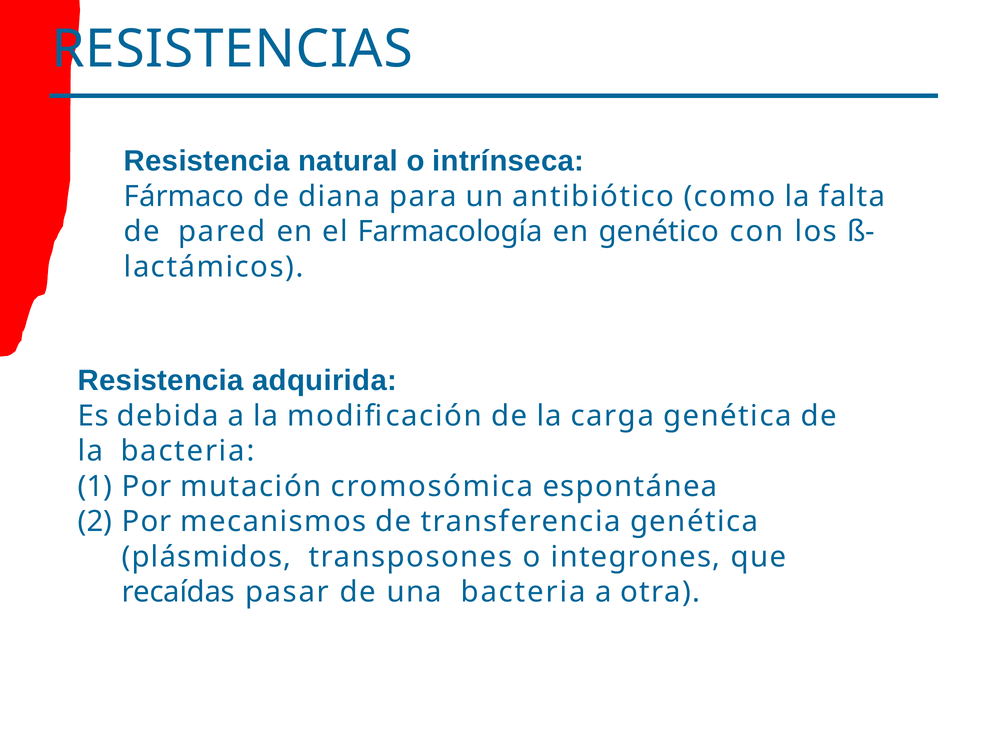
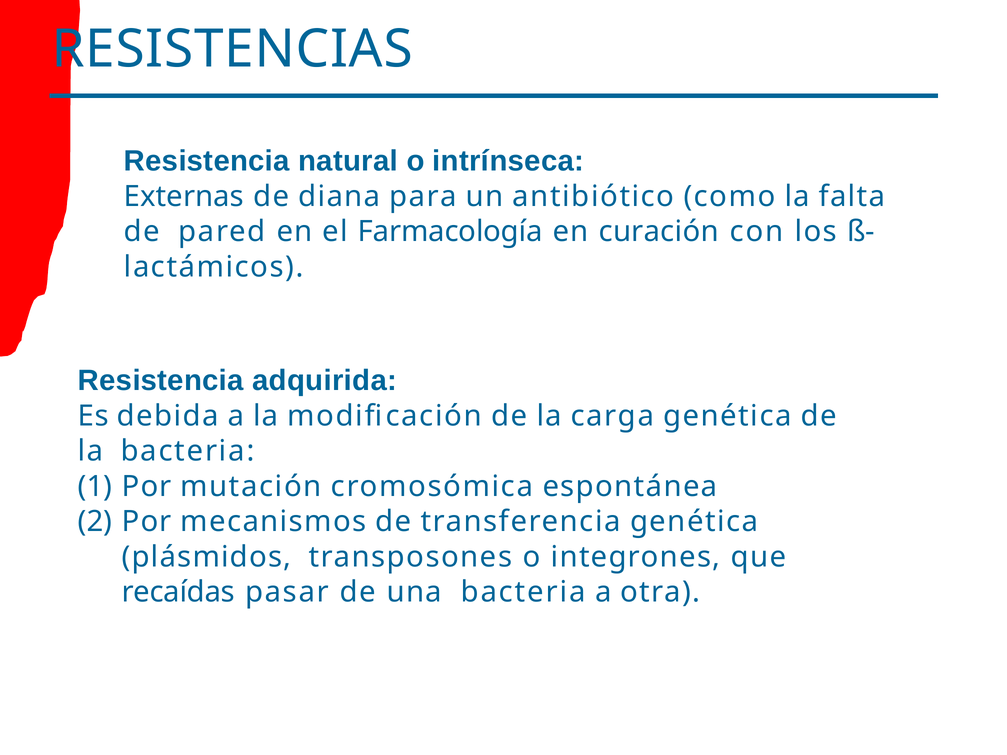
Fármaco: Fármaco -> Externas (184, 197)
genético: genético -> curación (659, 232)
